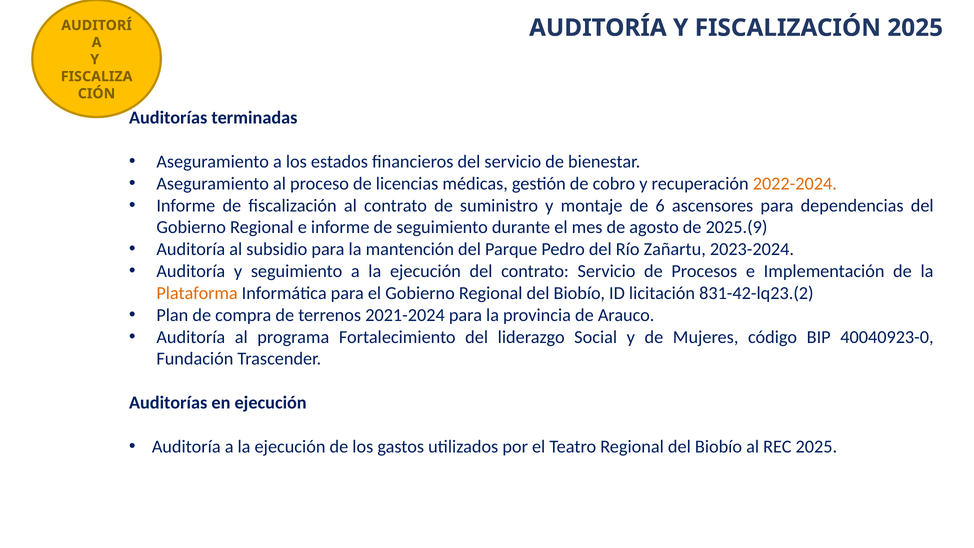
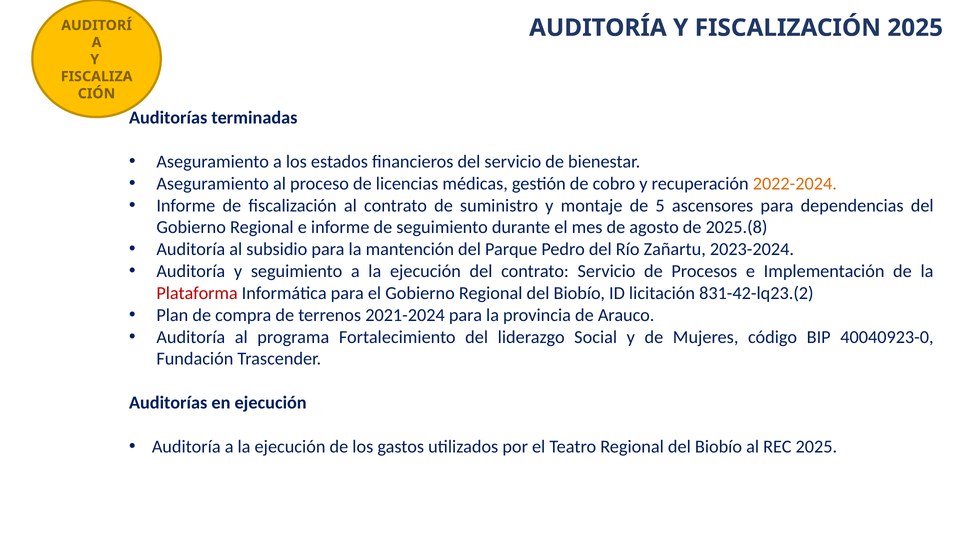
6: 6 -> 5 (660, 205)
2025.(9: 2025.(9 -> 2025.(8 (737, 227)
Plataforma colour: orange -> red (197, 293)
